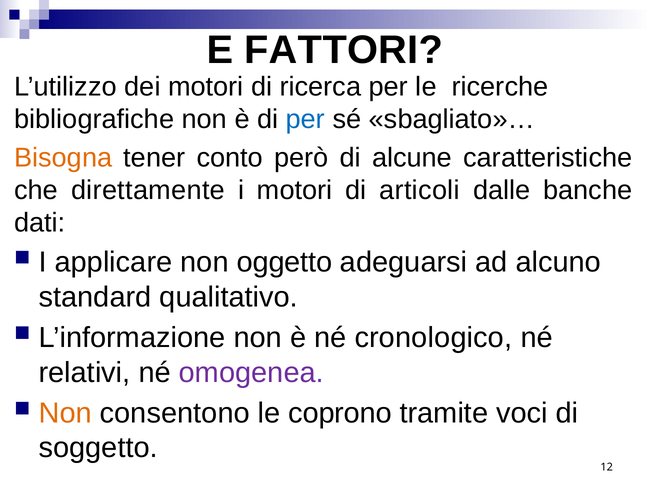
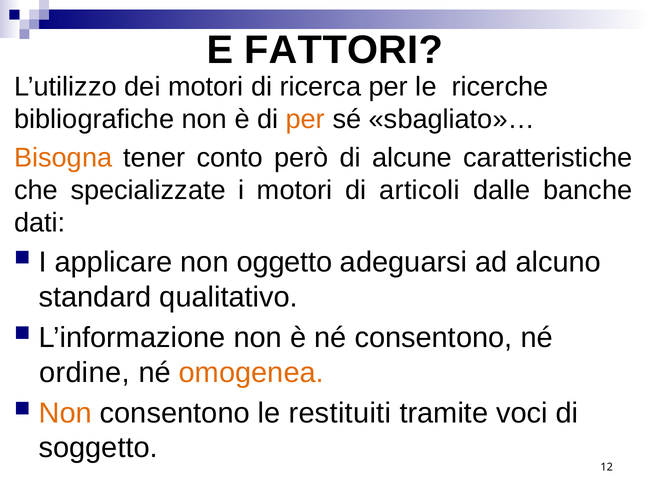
per colour: blue -> orange (305, 120)
direttamente: direttamente -> specializzate (148, 190)
né cronologico: cronologico -> consentono (433, 338)
relativi: relativi -> ordine (84, 373)
omogenea colour: purple -> orange (251, 373)
coprono: coprono -> restituiti (340, 413)
